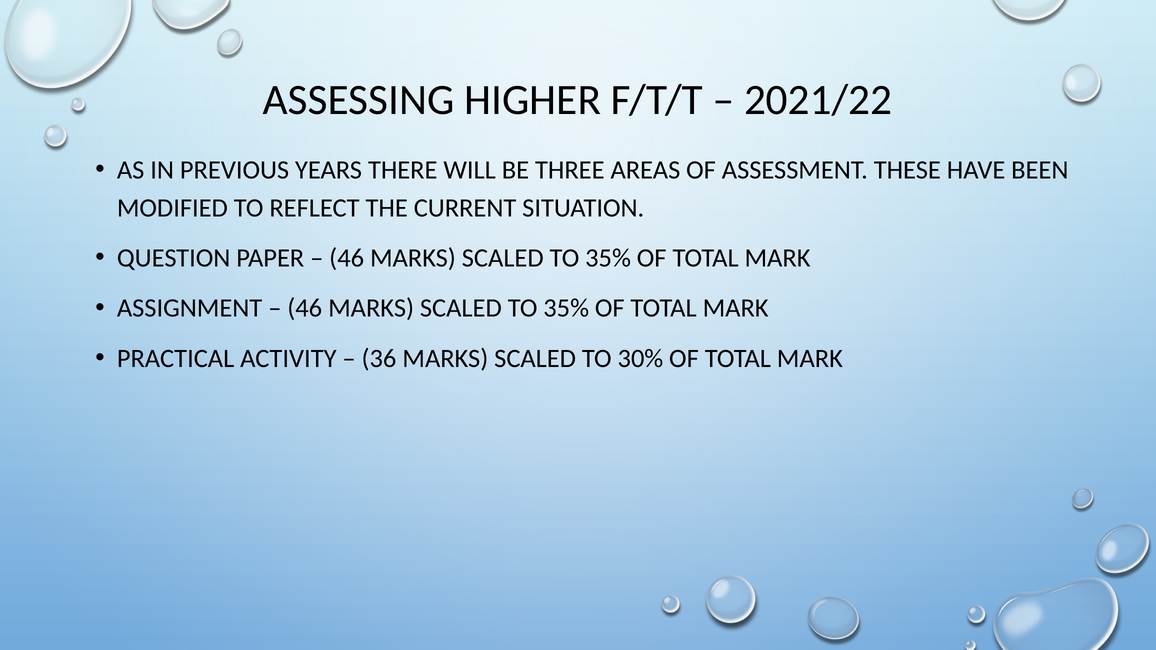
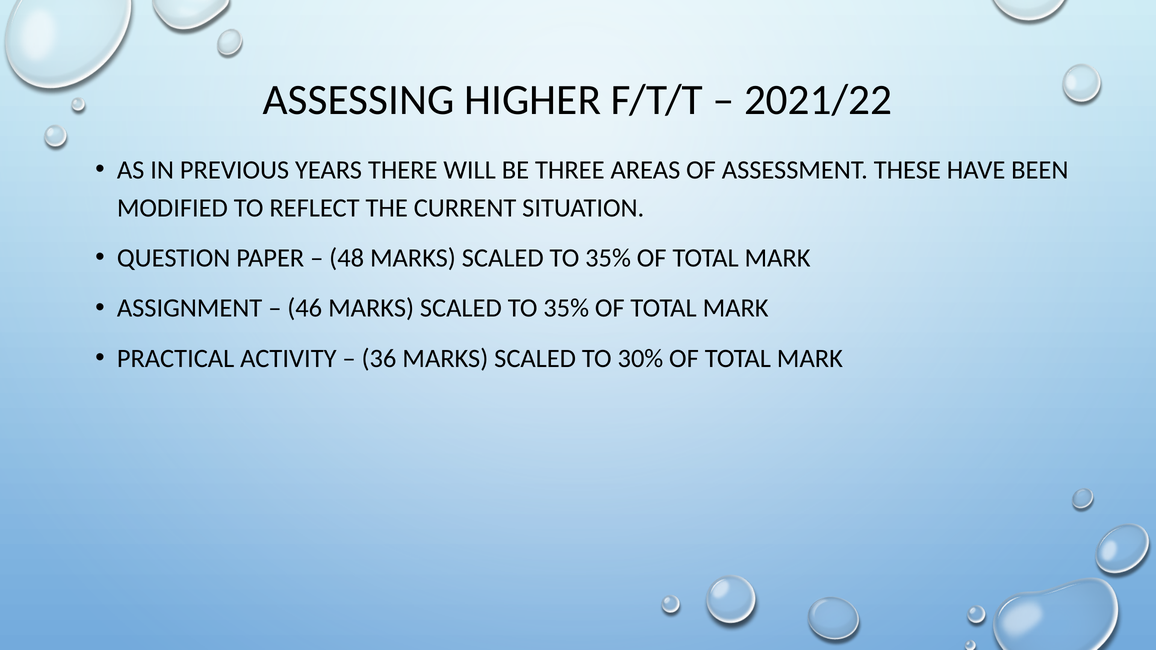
46: 46 -> 48 (347, 258)
